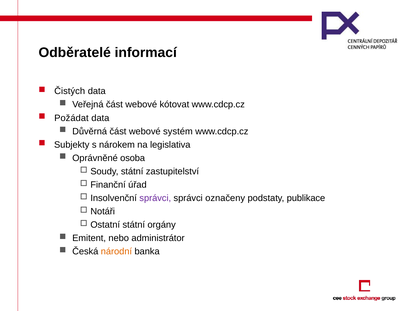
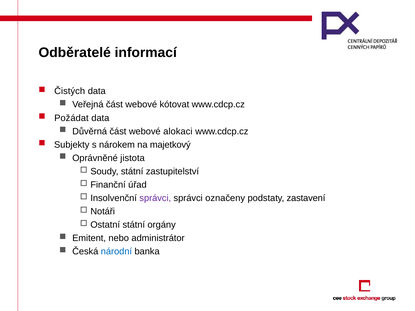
systém: systém -> alokaci (178, 131)
legislativa: legislativa -> majetkový (170, 145)
osoba: osoba -> jistota (133, 158)
publikace: publikace -> zastavení (306, 198)
národní colour: orange -> blue (116, 252)
